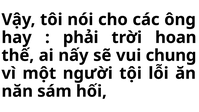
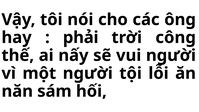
hoan: hoan -> công (176, 37)
vui chung: chung -> người (171, 55)
